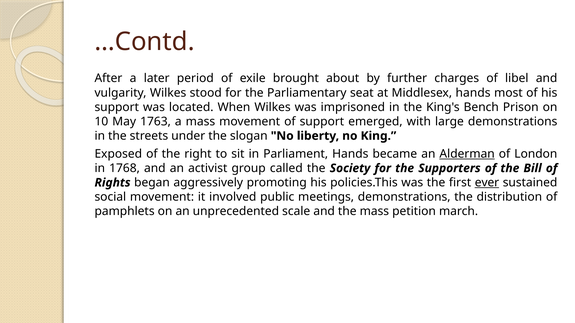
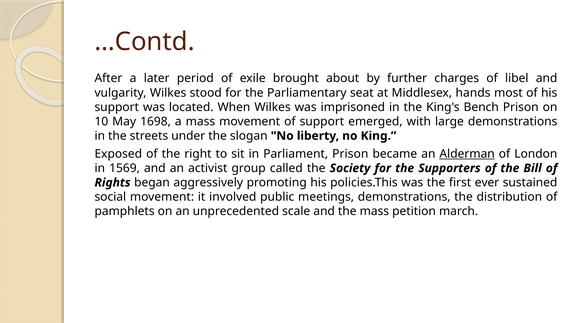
1763: 1763 -> 1698 (155, 122)
Parliament Hands: Hands -> Prison (350, 154)
1768: 1768 -> 1569 (125, 168)
ever underline: present -> none (487, 183)
